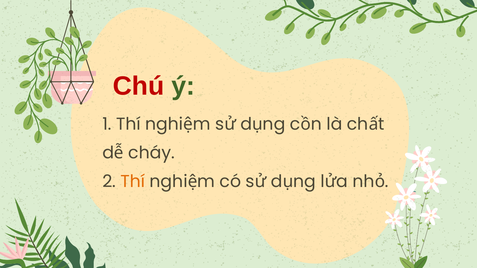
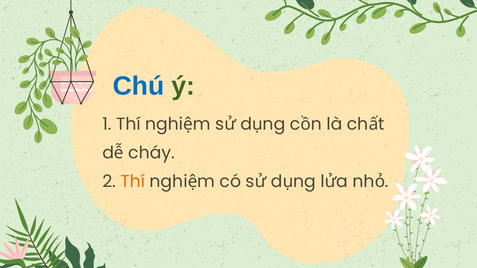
Chú colour: red -> blue (138, 86)
